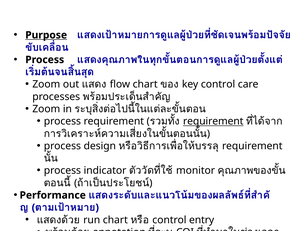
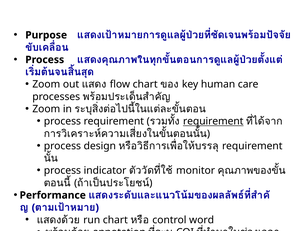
Purpose underline: present -> none (46, 35)
key control: control -> human (218, 84)
entry: entry -> word (202, 220)
